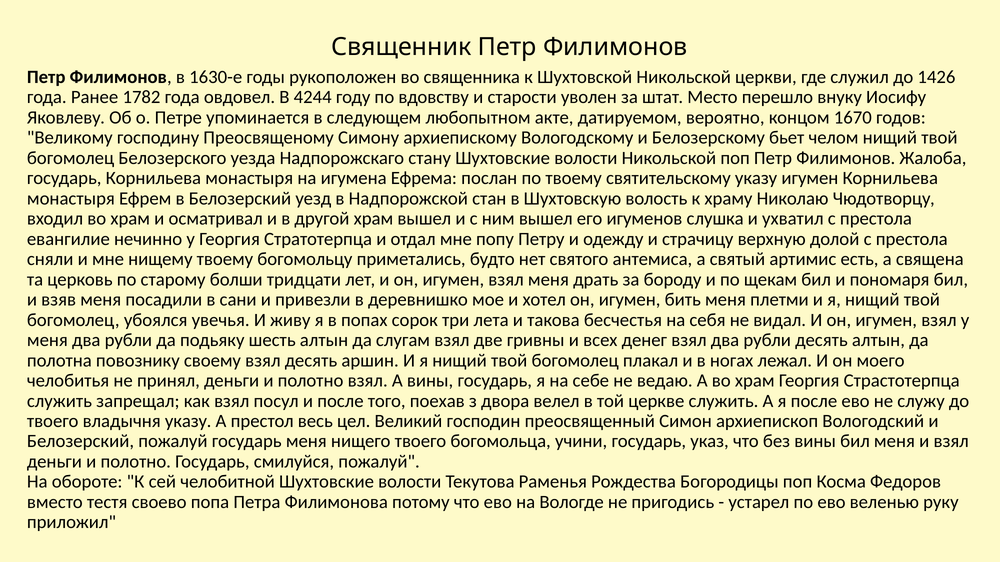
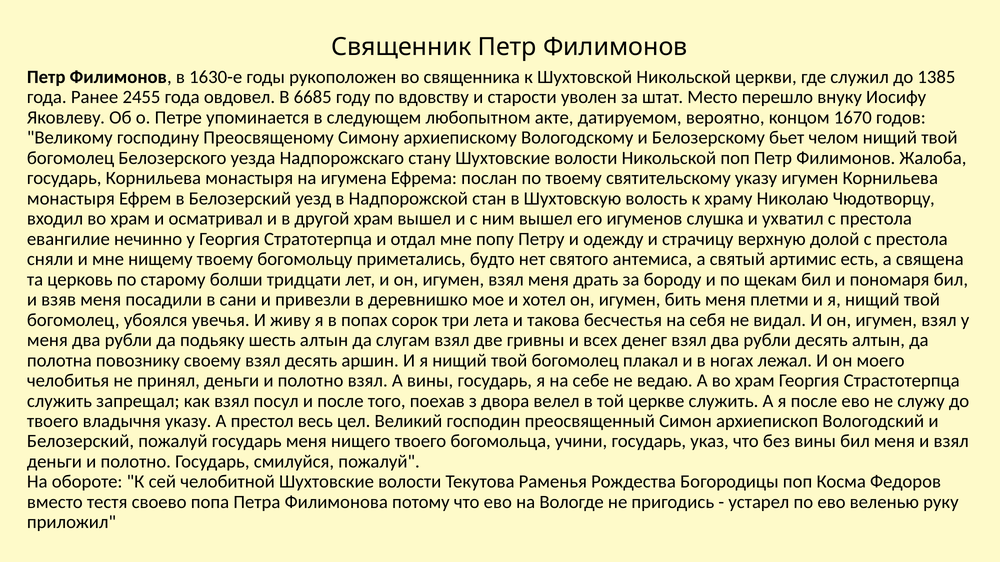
1426: 1426 -> 1385 (936, 77)
1782: 1782 -> 2455 (141, 97)
4244: 4244 -> 6685 (313, 97)
